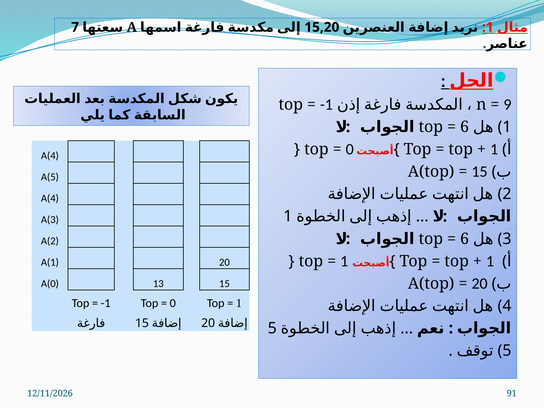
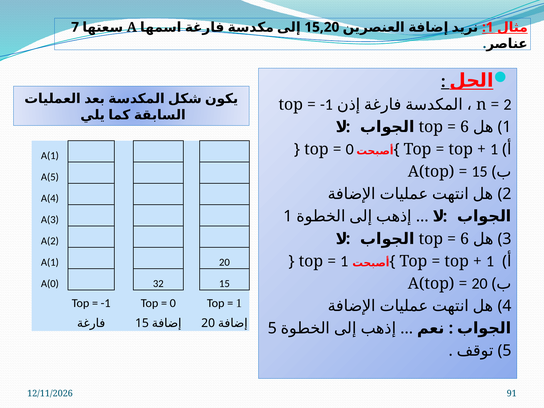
9: 9 -> 2 (507, 105)
A(4: A(4 -> A(1 (50, 156)
13: 13 -> 32 (158, 284)
